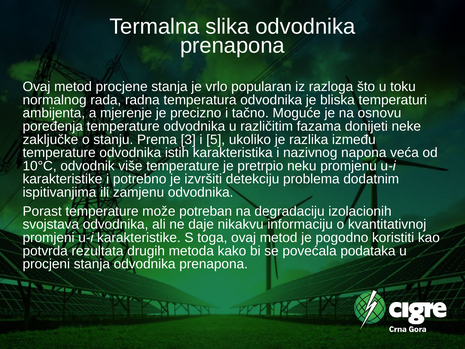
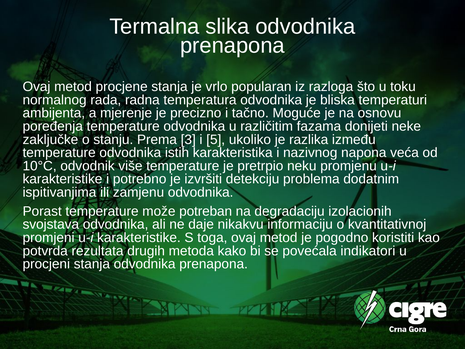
podataka: podataka -> indikatori (368, 251)
